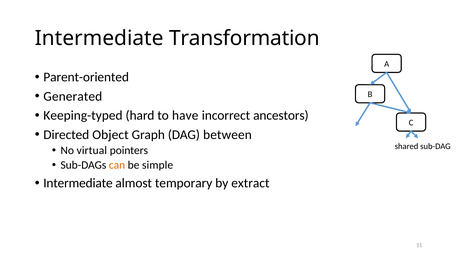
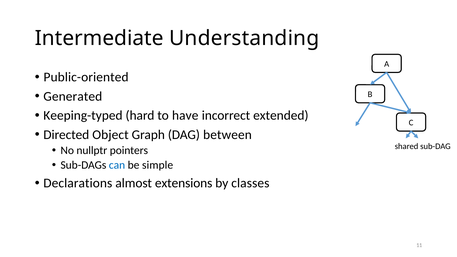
Transformation: Transformation -> Understanding (244, 38)
Parent-oriented: Parent-oriented -> Public-oriented (86, 77)
ancestors: ancestors -> extended (281, 116)
virtual: virtual -> nullptr (92, 150)
can colour: orange -> blue (117, 165)
Intermediate: Intermediate -> Declarations (78, 183)
temporary: temporary -> extensions (184, 183)
extract: extract -> classes (250, 183)
